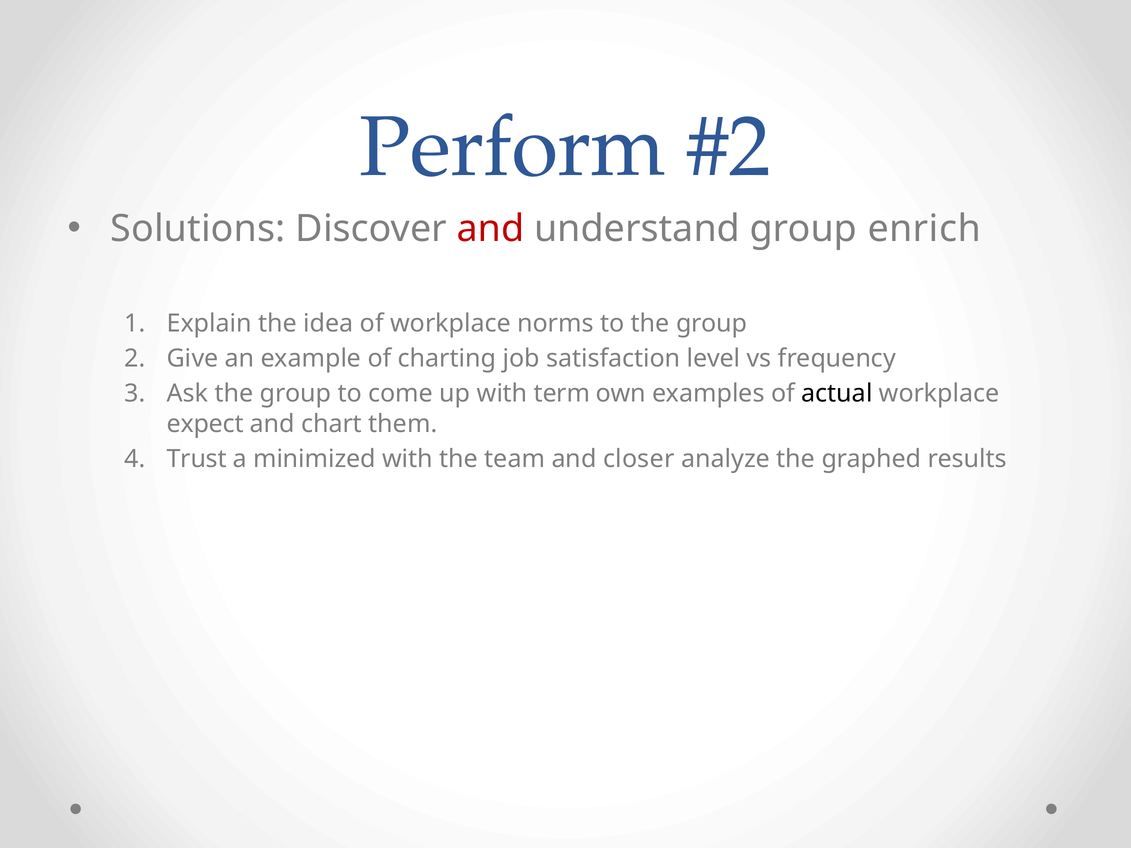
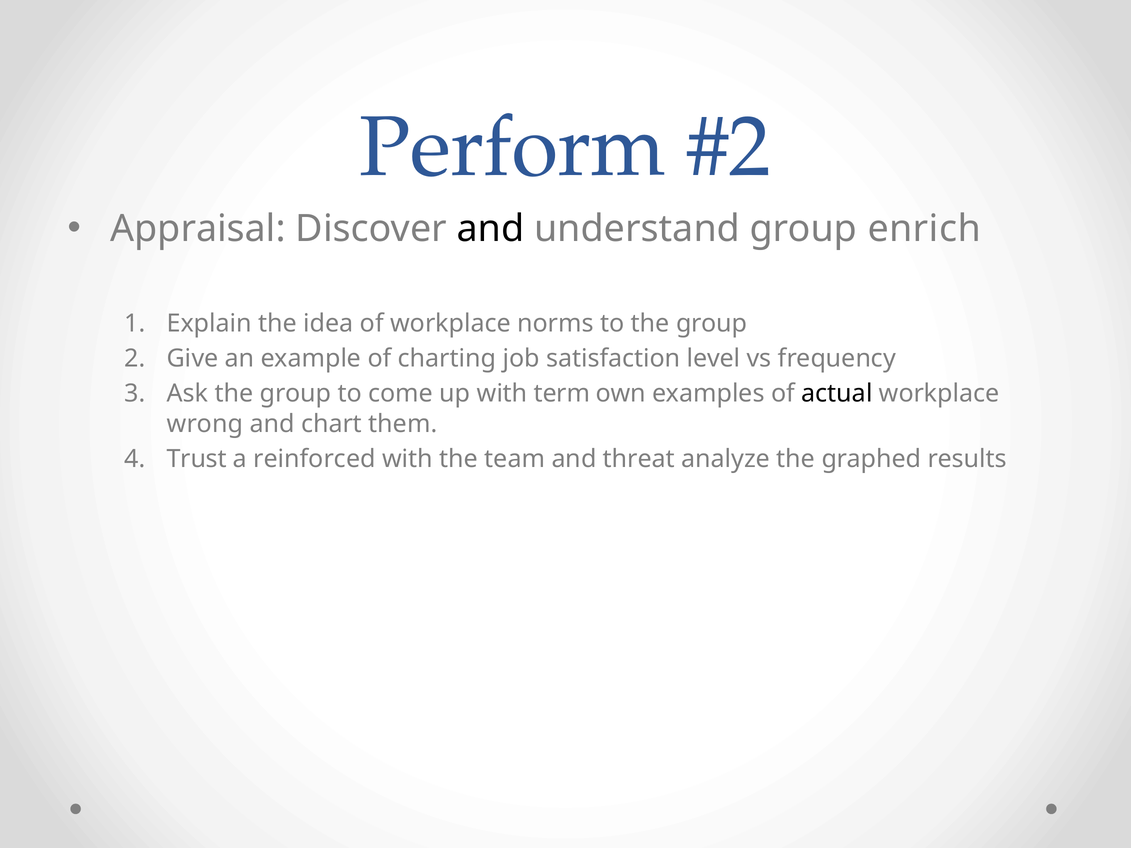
Solutions: Solutions -> Appraisal (198, 229)
and colour: red -> black (490, 229)
expect: expect -> wrong (205, 424)
minimized: minimized -> reinforced (314, 459)
closer: closer -> threat (639, 459)
